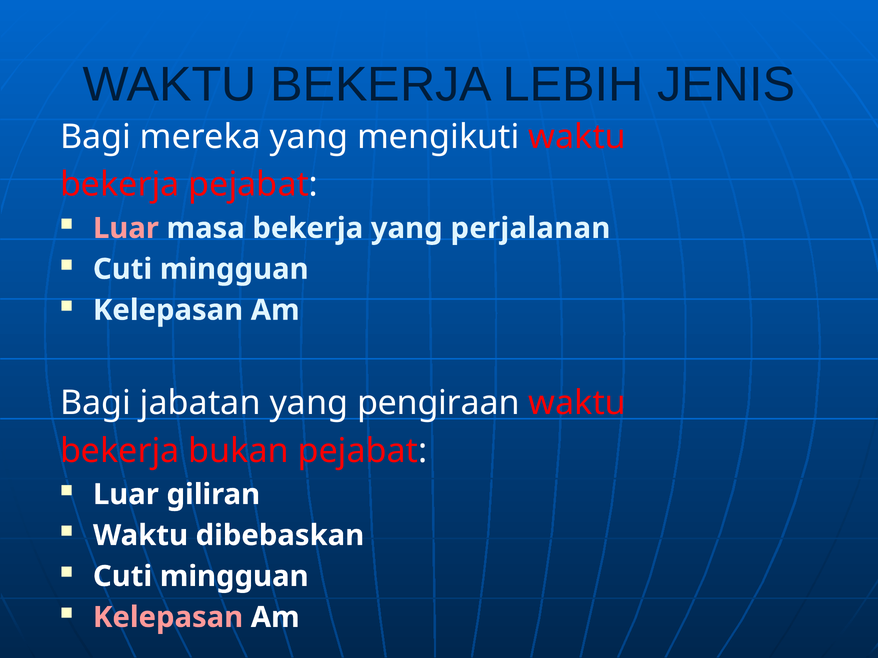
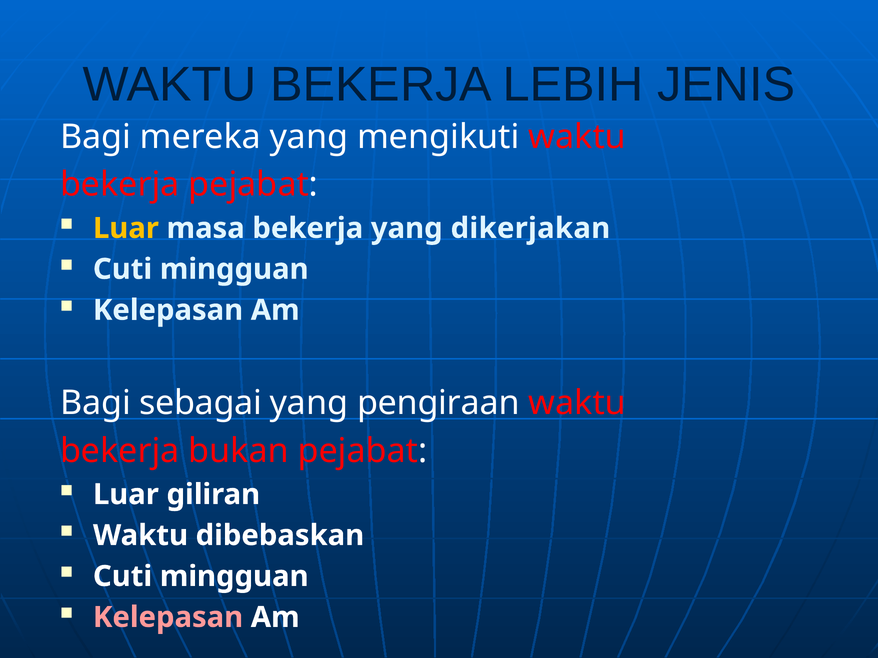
Luar colour: pink -> yellow (126, 228)
perjalanan: perjalanan -> dikerjakan (530, 228)
jabatan: jabatan -> sebagai (200, 403)
